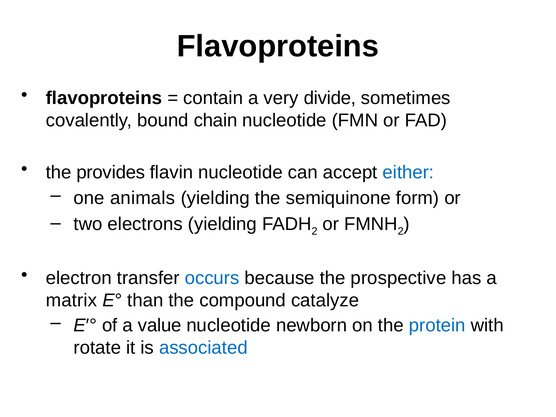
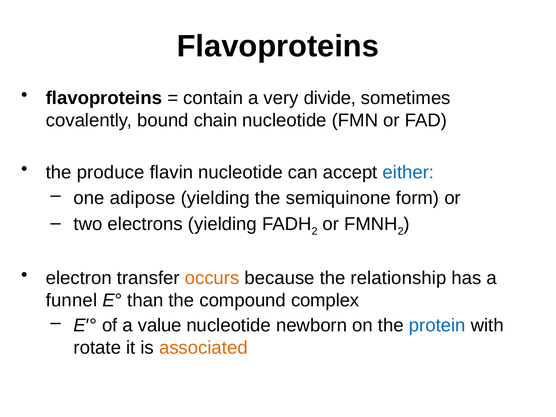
provides: provides -> produce (111, 172)
animals: animals -> adipose (143, 198)
occurs colour: blue -> orange (212, 278)
prospective: prospective -> relationship (398, 278)
matrix: matrix -> funnel (72, 300)
catalyze: catalyze -> complex (325, 300)
associated colour: blue -> orange (203, 348)
